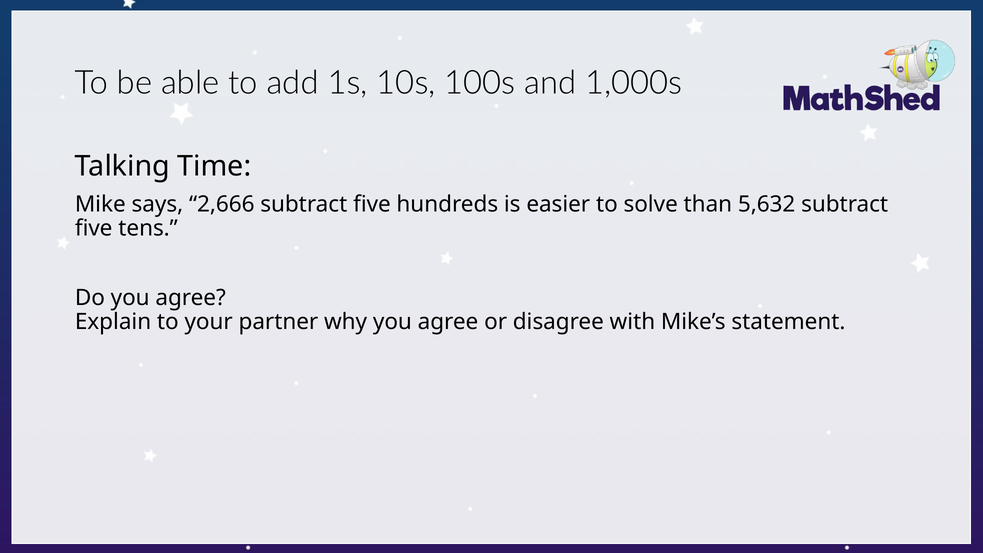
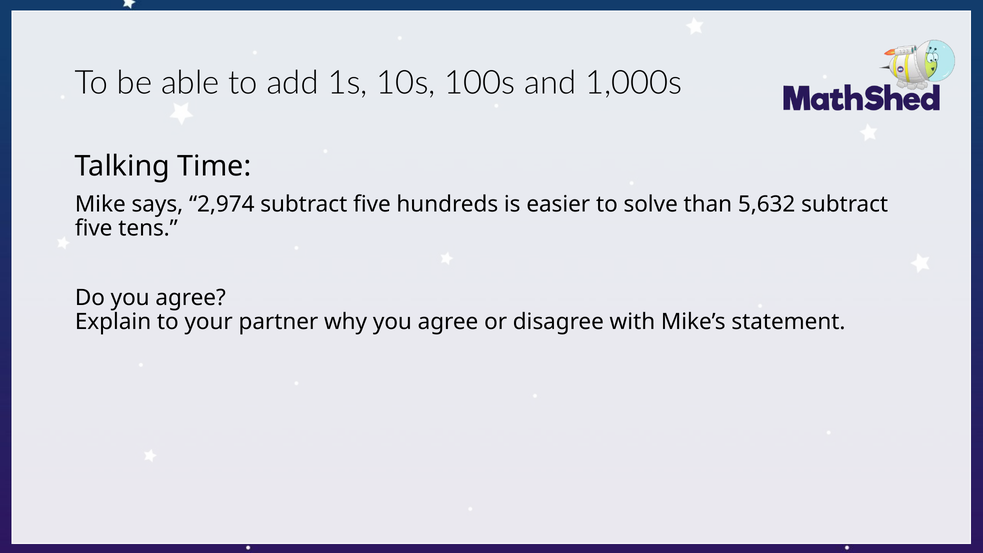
2,666: 2,666 -> 2,974 (222, 204)
